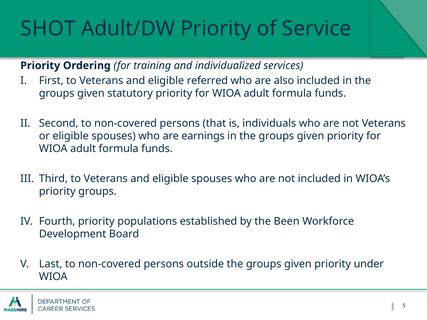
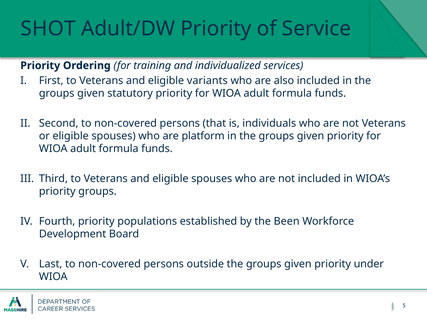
referred: referred -> variants (207, 81)
earnings: earnings -> platform (203, 136)
